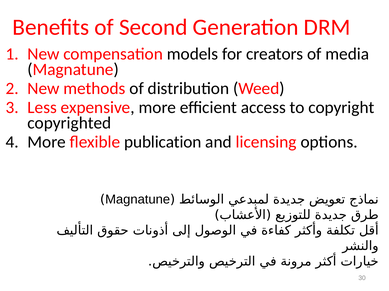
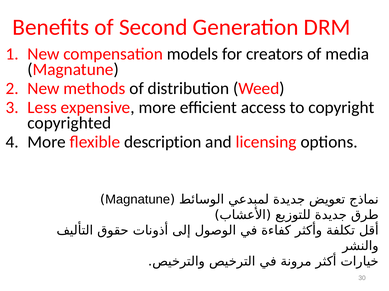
publication: publication -> description (163, 142)
